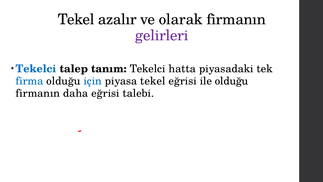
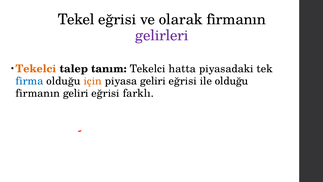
Tekel azalır: azalır -> eğrisi (117, 19)
Tekelci colour: blue -> orange (36, 69)
için colour: blue -> orange (93, 81)
piyasa tekel: tekel -> geliri (153, 81)
firmanın daha: daha -> geliri (76, 93)
talebi: talebi -> farklı (138, 93)
